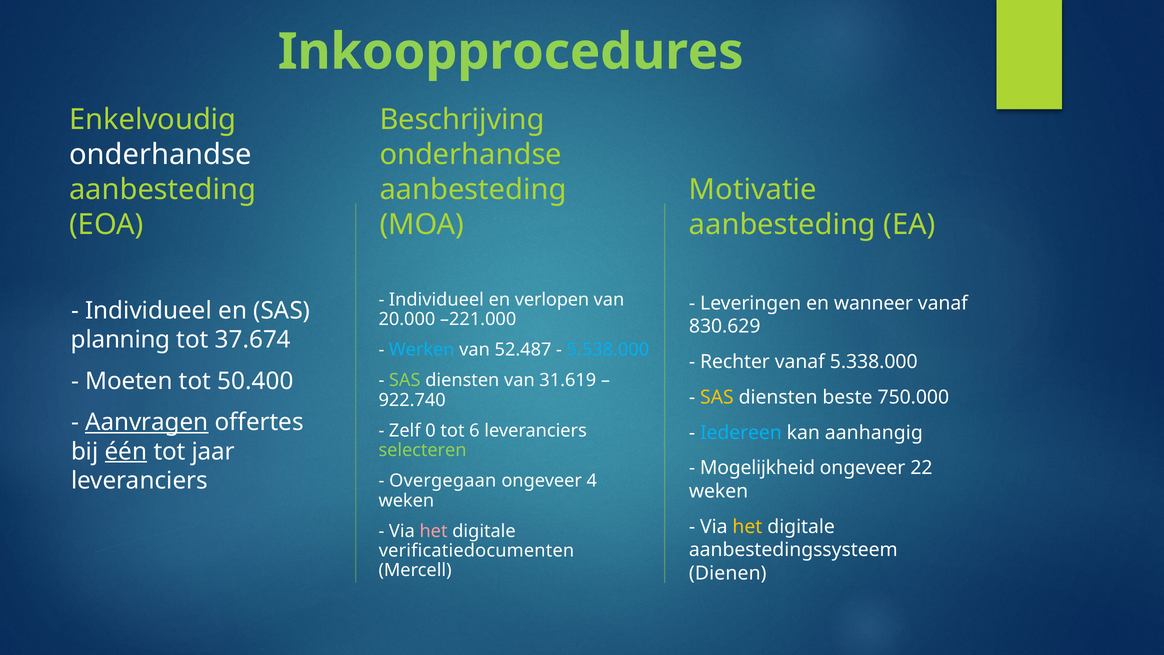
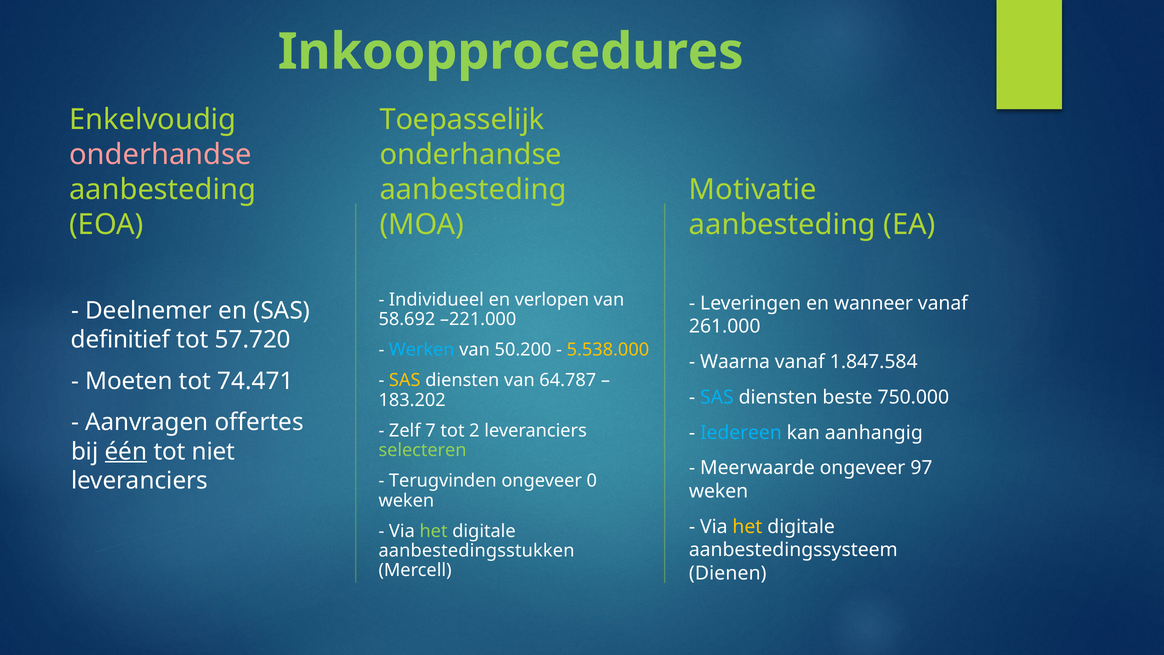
Beschrijving: Beschrijving -> Toepasselijk (462, 120)
onderhandse colour: white -> pink (160, 155)
Individueel: Individueel -> Deelnemer (149, 311)
20.000: 20.000 -> 58.692 (407, 319)
830.629: 830.629 -> 261.000 (725, 326)
planning: planning -> definitief (121, 340)
37.674: 37.674 -> 57.720 (253, 340)
52.487: 52.487 -> 50.200 (523, 350)
5.538.000 colour: light blue -> yellow (608, 350)
Rechter: Rechter -> Waarna (735, 362)
5.338.000: 5.338.000 -> 1.847.584 (874, 362)
50.400: 50.400 -> 74.471 (255, 381)
SAS colour: light green -> yellow (405, 380)
31.619: 31.619 -> 64.787 (568, 380)
SAS colour: yellow -> light blue (717, 397)
922.740: 922.740 -> 183.202 (412, 400)
Aanvragen underline: present -> none (147, 422)
0: 0 -> 7 (430, 430)
6: 6 -> 2 (474, 430)
jaar: jaar -> niet (213, 451)
Mogelijkheid: Mogelijkheid -> Meerwaarde (757, 468)
22: 22 -> 97 (921, 468)
Overgegaan: Overgegaan -> Terugvinden (443, 481)
4: 4 -> 0 (592, 481)
het colour: pink -> light green (434, 531)
verificatiedocumenten: verificatiedocumenten -> aanbestedingsstukken (477, 551)
